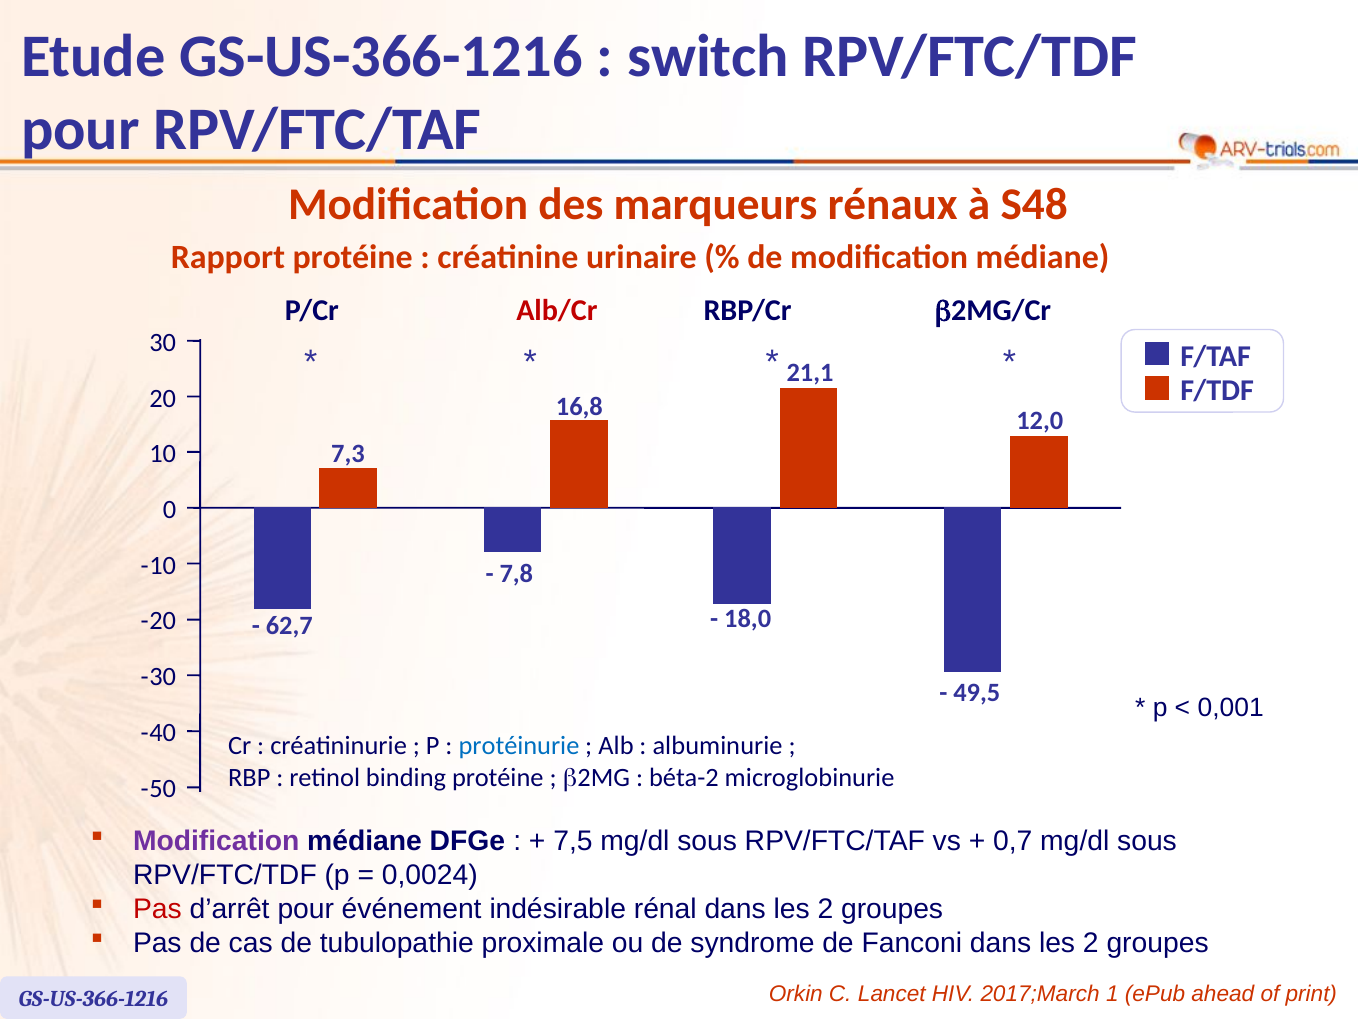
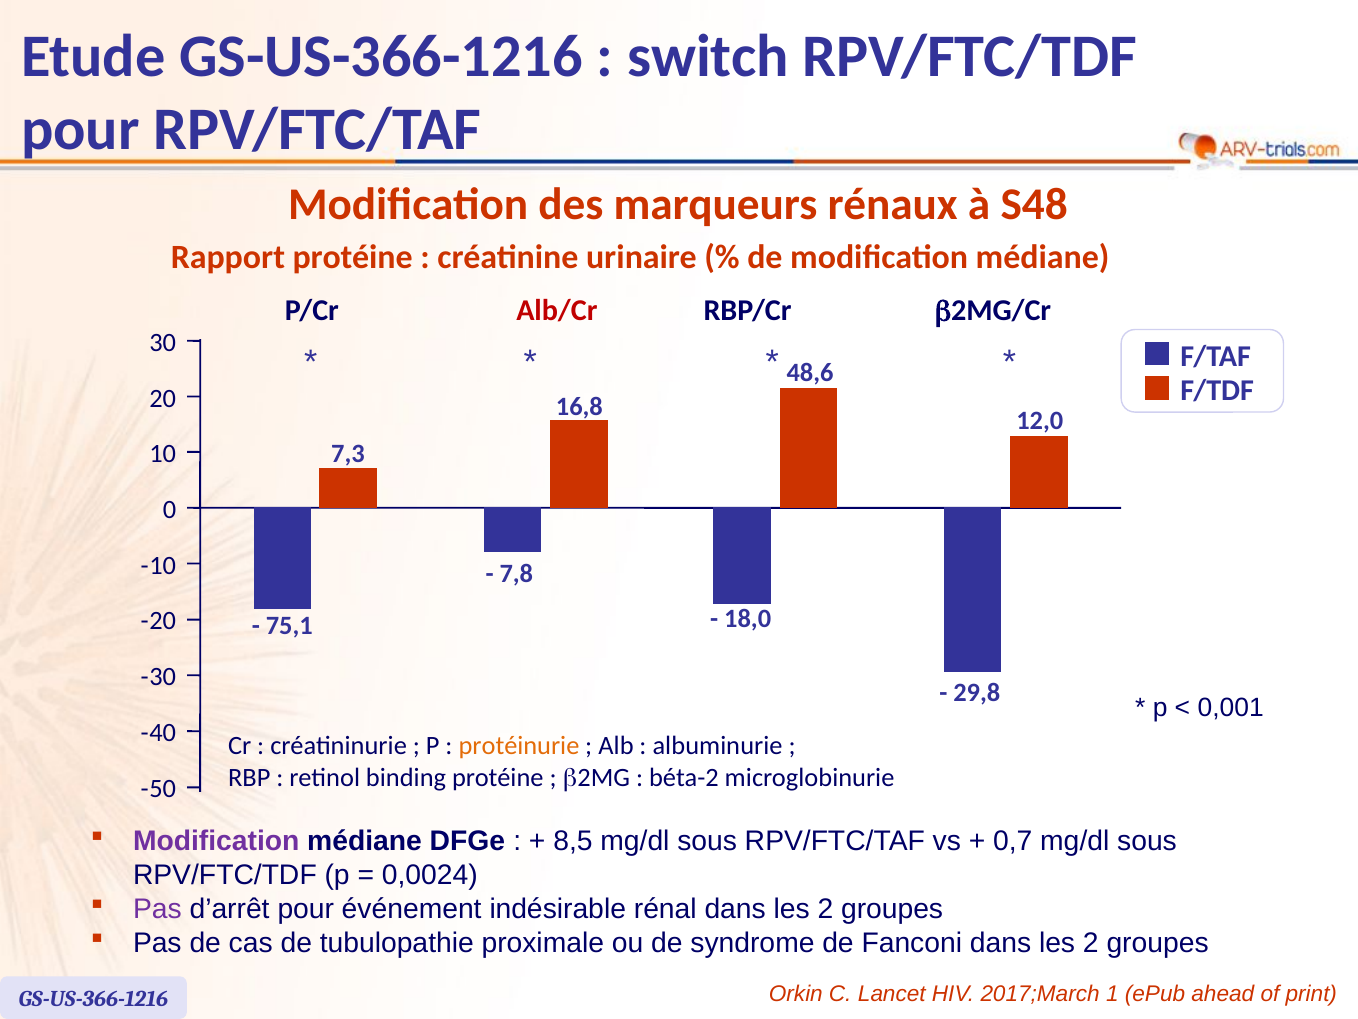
21,1: 21,1 -> 48,6 (810, 373)
62,7: 62,7 -> 75,1 (289, 626)
49,5: 49,5 -> 29,8 (977, 693)
protéinurie colour: blue -> orange (519, 745)
7,5: 7,5 -> 8,5 (573, 841)
Pas colour: red -> purple (157, 909)
